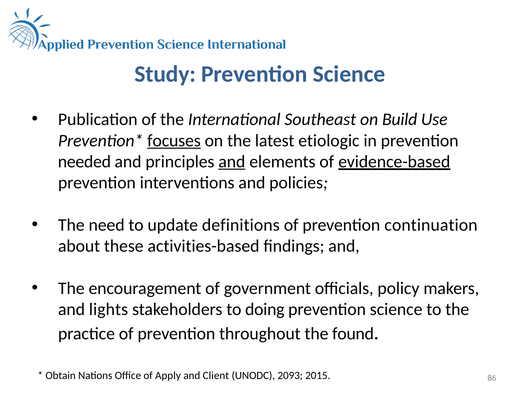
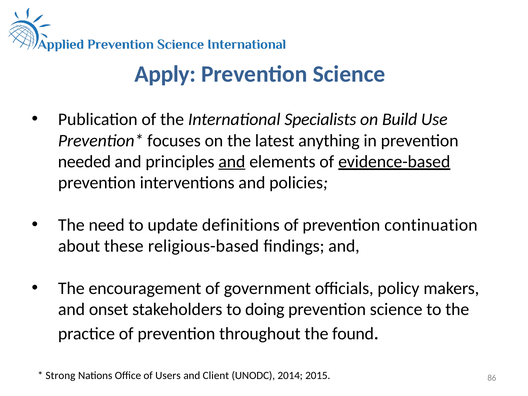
Study: Study -> Apply (165, 74)
Southeast: Southeast -> Specialists (320, 119)
focuses underline: present -> none (174, 141)
etiologic: etiologic -> anything (329, 141)
activities-based: activities-based -> religious-based (203, 246)
lights: lights -> onset (109, 309)
Obtain: Obtain -> Strong (60, 375)
Apply: Apply -> Users (168, 375)
2093: 2093 -> 2014 (290, 375)
